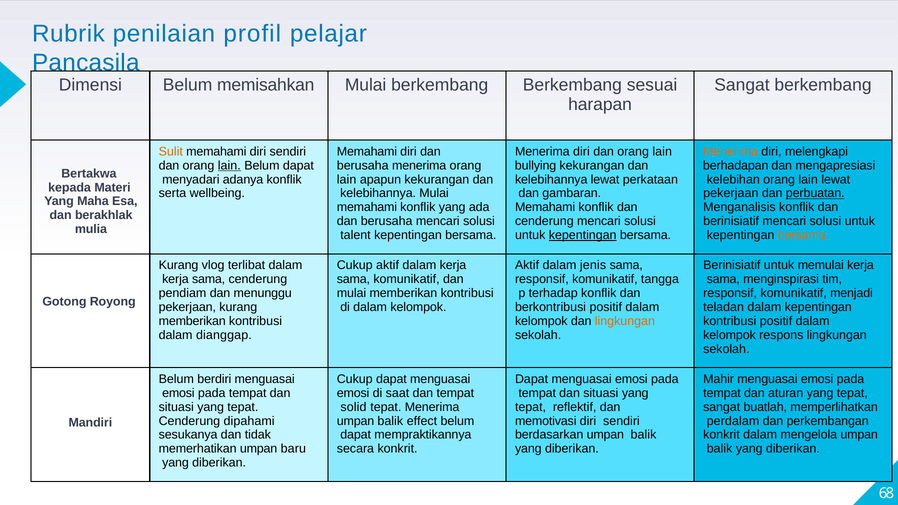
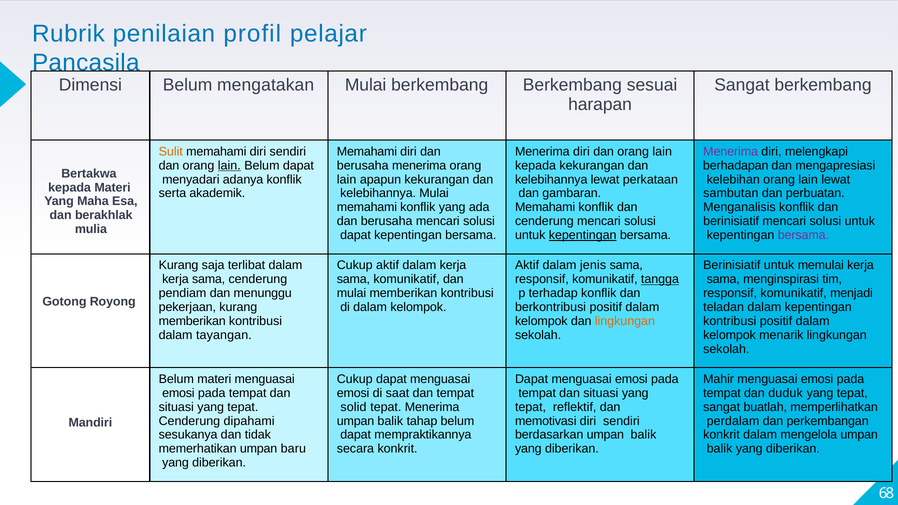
memisahkan: memisahkan -> mengatakan (266, 85)
Menerima colour: orange -> purple (731, 152)
bullying: bullying -> kepada (536, 166)
wellbeing: wellbeing -> akademik (217, 193)
pekerjaan: pekerjaan -> sambutan (731, 193)
perbuatan underline: present -> none (815, 193)
talent: talent -> dapat (356, 235)
bersama colour: orange -> purple (803, 235)
vlog: vlog -> saja (213, 265)
tangga underline: none -> present (660, 279)
dianggap: dianggap -> tayangan (224, 335)
respons: respons -> menarik (781, 335)
Belum berdiri: berdiri -> materi (214, 379)
aturan: aturan -> duduk (786, 393)
effect: effect -> tahap (422, 421)
